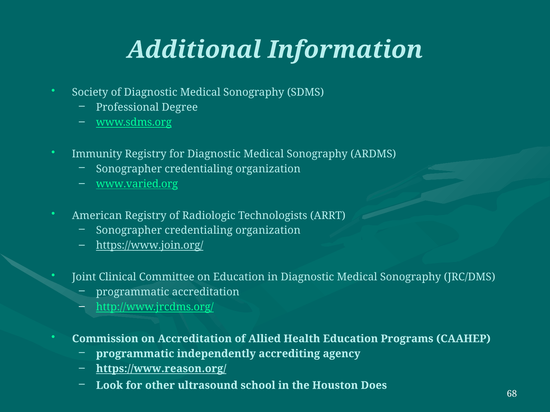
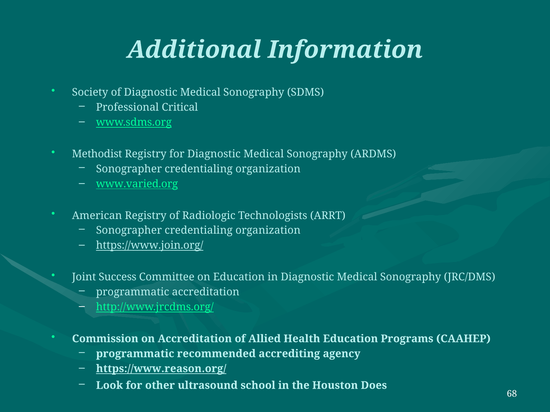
Degree: Degree -> Critical (180, 107)
Immunity: Immunity -> Methodist (97, 154)
Clinical: Clinical -> Success (118, 277)
independently: independently -> recommended (216, 354)
